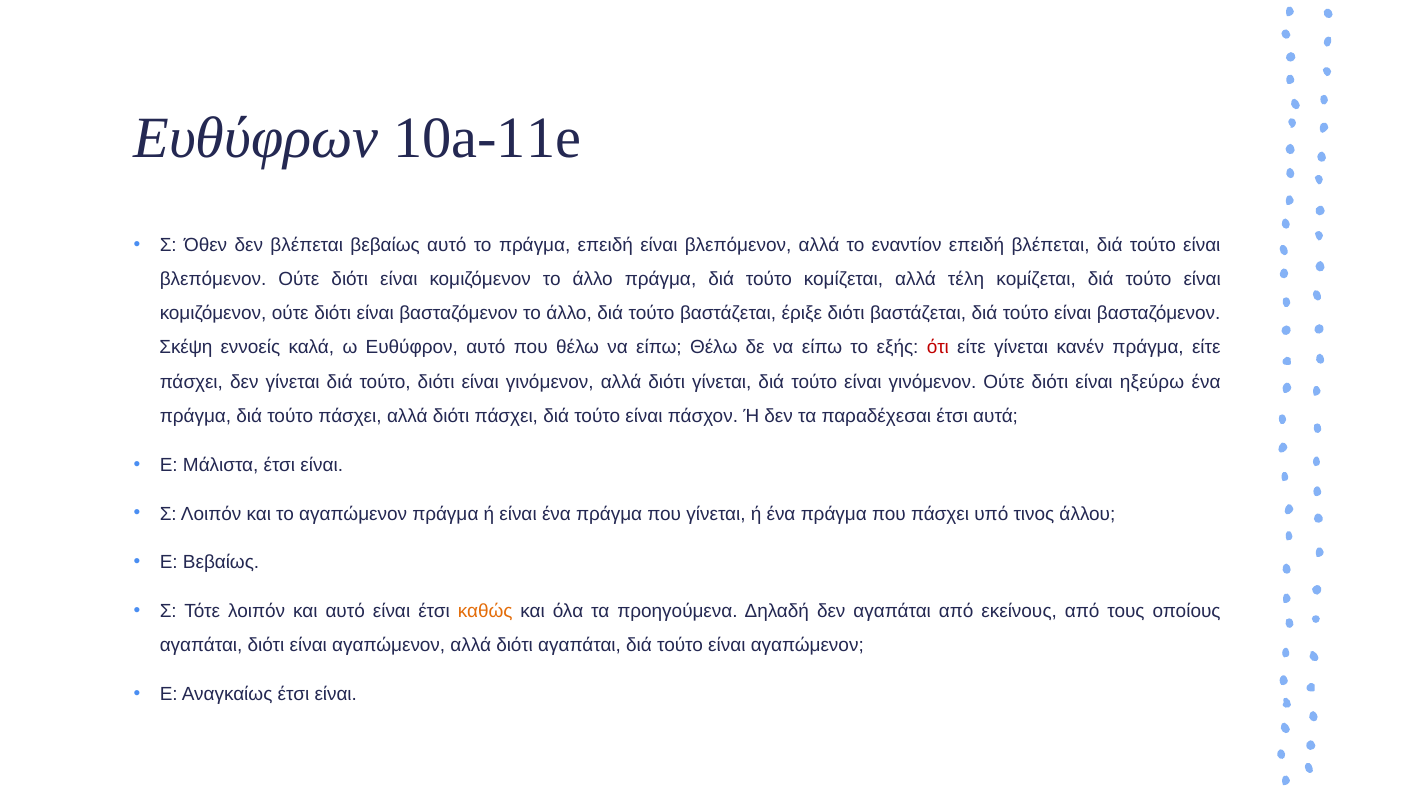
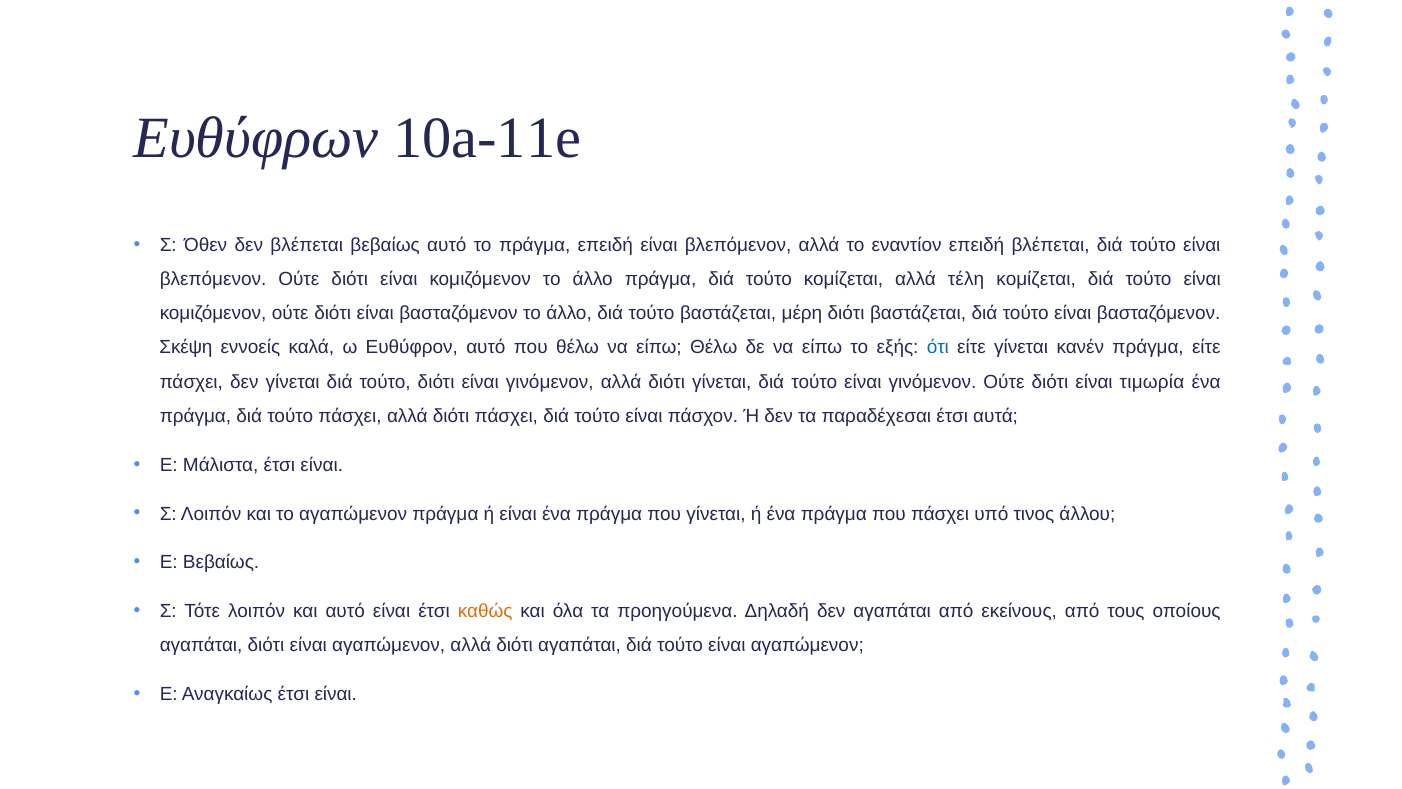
έριξε: έριξε -> μέρη (802, 313)
ότι colour: red -> blue (938, 348)
ηξεύρω: ηξεύρω -> τιμωρία (1152, 382)
